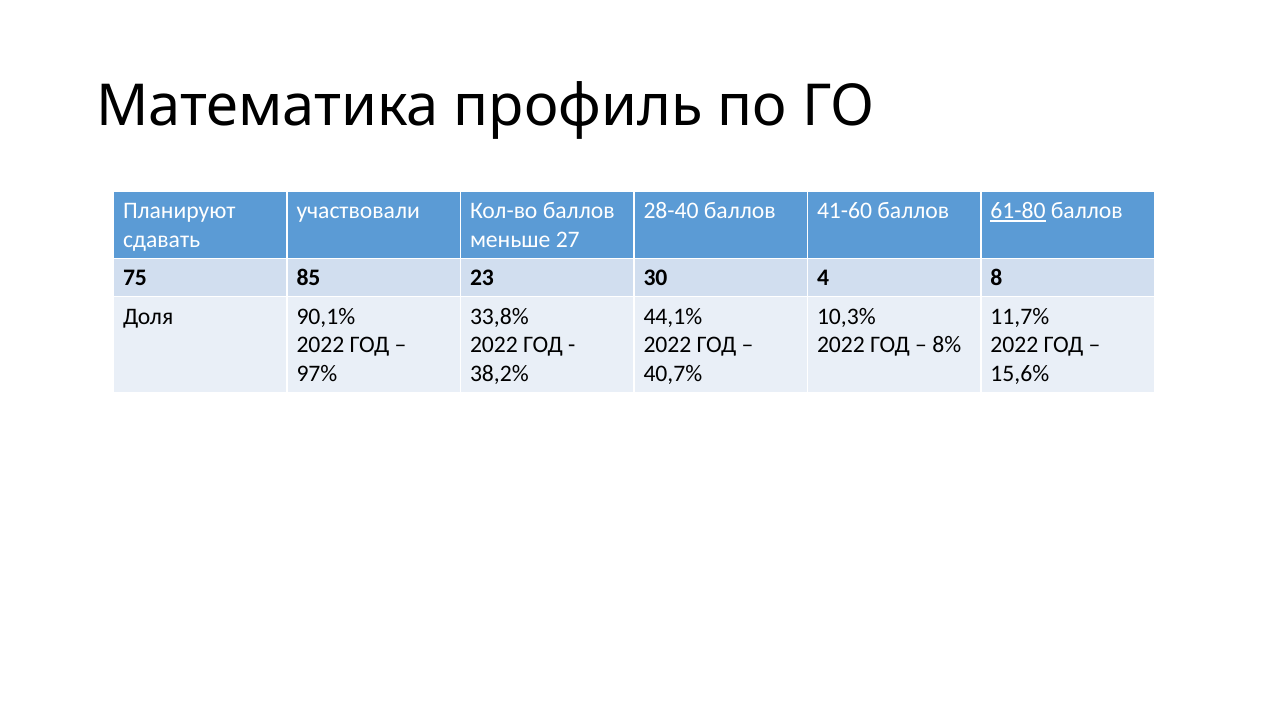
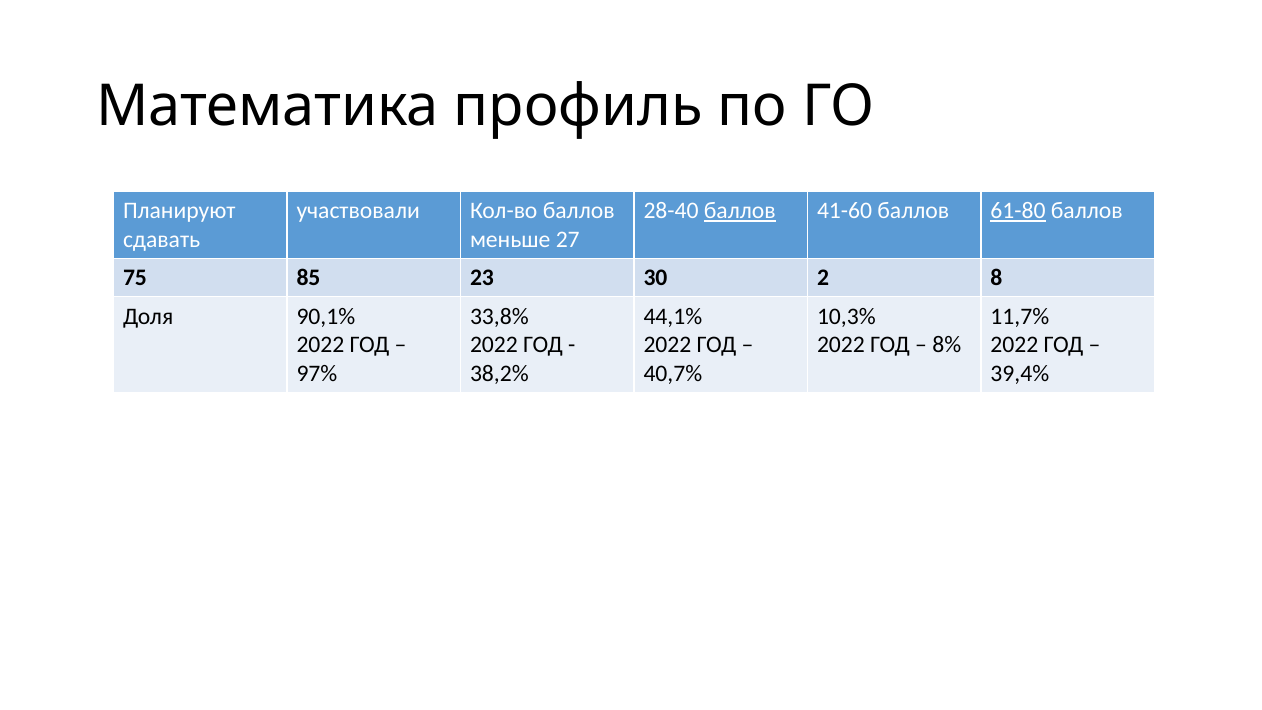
баллов underline: none -> present (740, 211)
4: 4 -> 2 (823, 278)
15,6%: 15,6% -> 39,4% (1020, 374)
